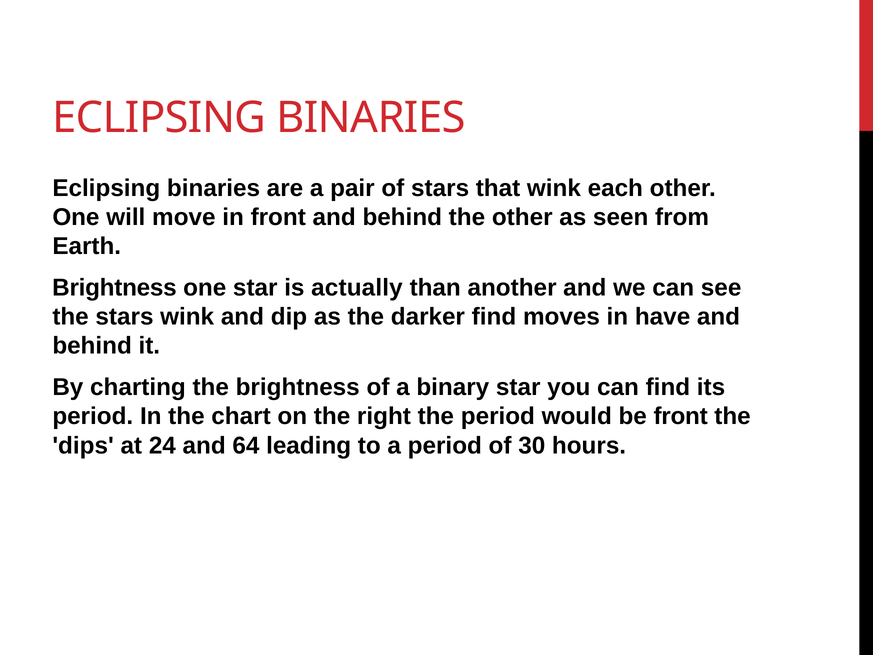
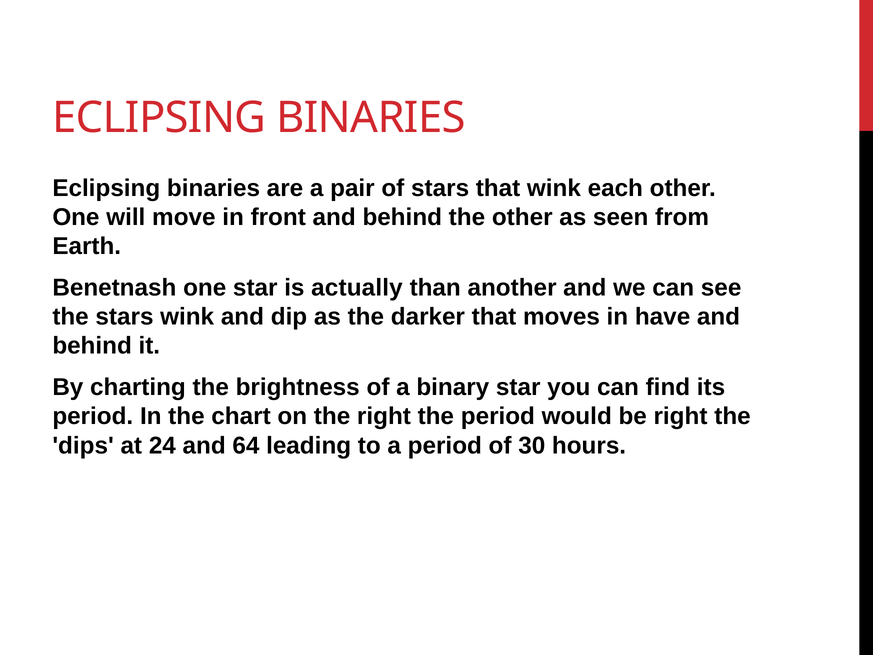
Brightness: Brightness -> Benetnash (114, 288)
darker find: find -> that (494, 317)
be front: front -> right (680, 416)
